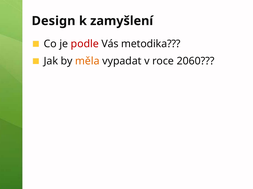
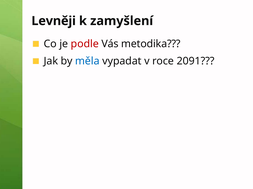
Design: Design -> Levněji (54, 21)
měla colour: orange -> blue (87, 61)
2060: 2060 -> 2091 (196, 61)
